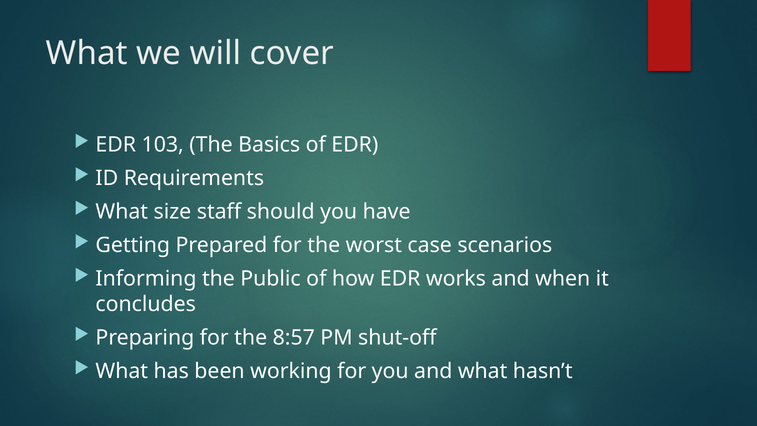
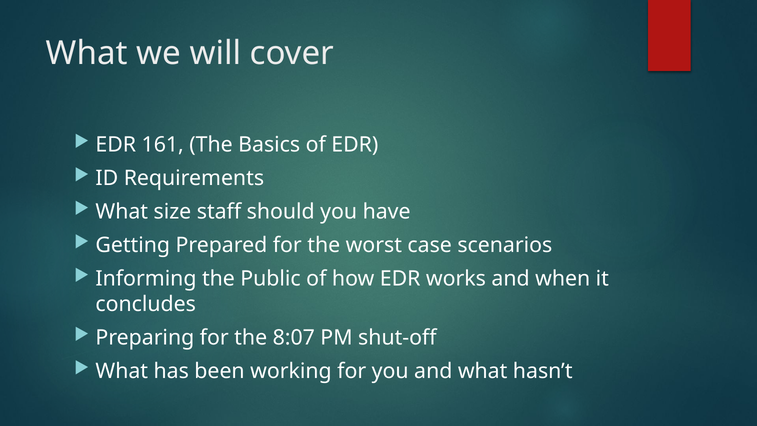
103: 103 -> 161 (163, 145)
8:57: 8:57 -> 8:07 (294, 337)
